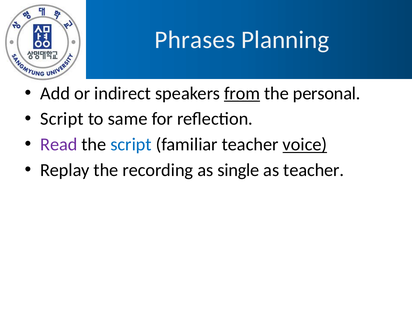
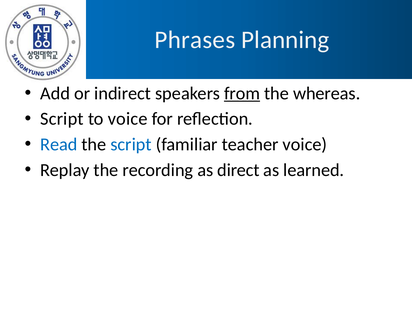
personal: personal -> whereas (327, 93)
to same: same -> voice (128, 119)
Read colour: purple -> blue (59, 145)
voice underline: present -> none (305, 145)
single: single -> direct (238, 170)
as teacher: teacher -> learned (314, 170)
